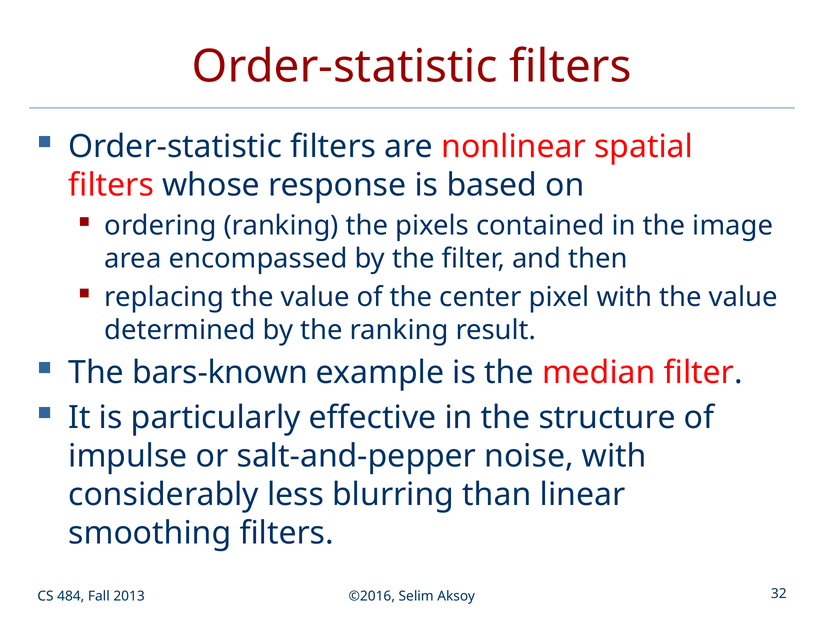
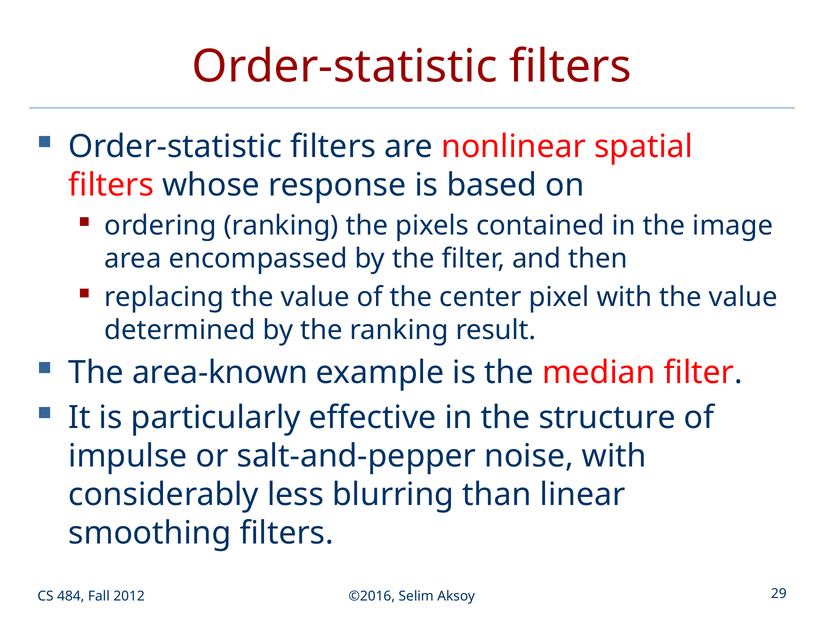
bars-known: bars-known -> area-known (220, 373)
2013: 2013 -> 2012 (129, 596)
32: 32 -> 29 (779, 594)
